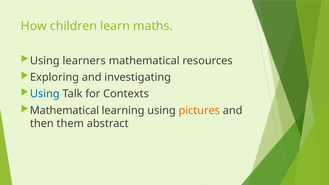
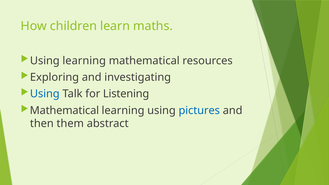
Using learners: learners -> learning (84, 61)
Contexts: Contexts -> Listening (126, 94)
pictures colour: orange -> blue (199, 110)
